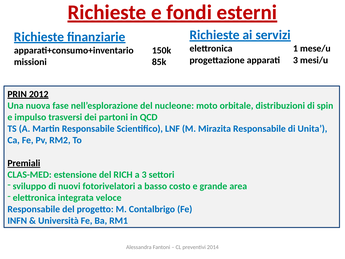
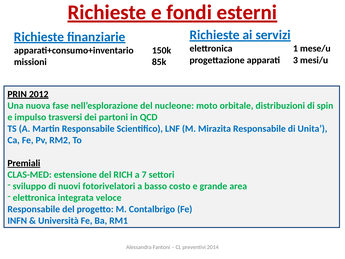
a 3: 3 -> 7 (144, 175)
